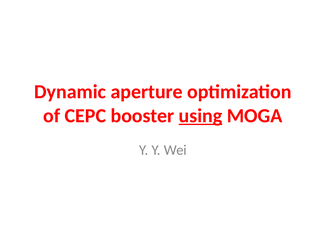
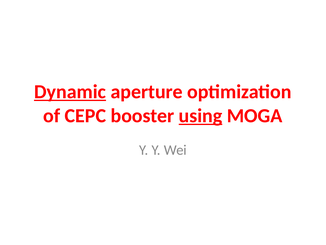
Dynamic underline: none -> present (70, 92)
